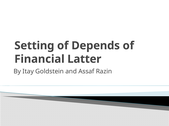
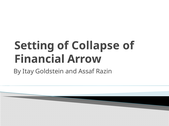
Depends: Depends -> Collapse (96, 46)
Latter: Latter -> Arrow (84, 59)
